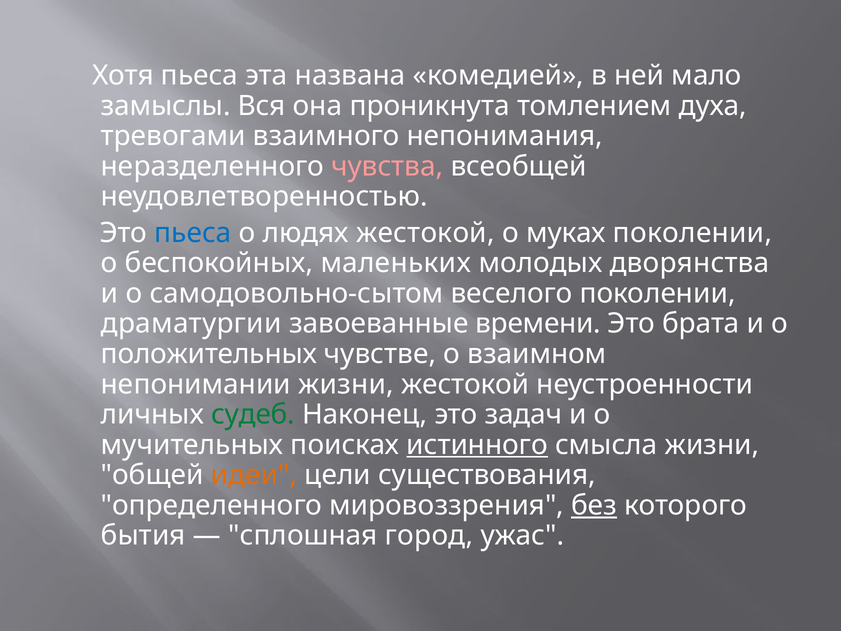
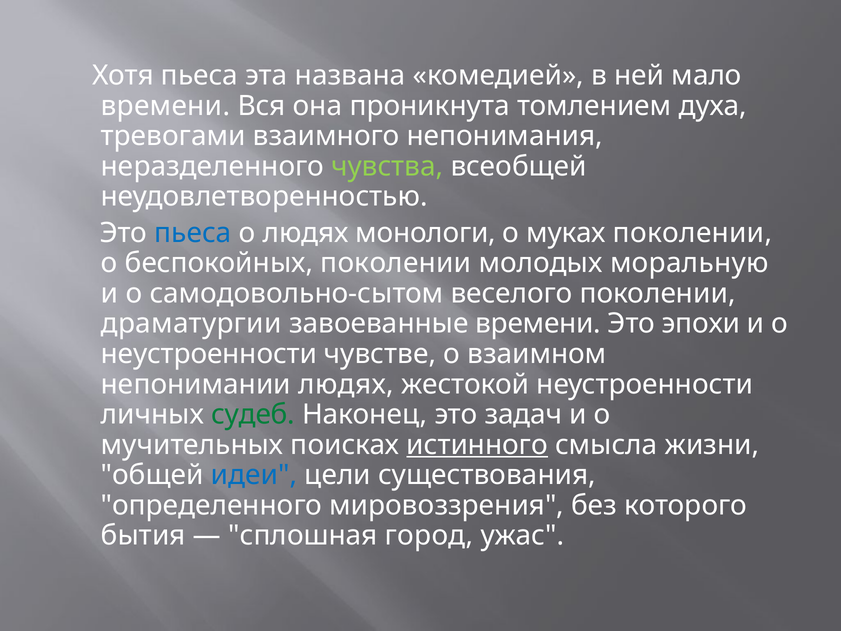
замыслы: замыслы -> времени (166, 106)
чувства colour: pink -> light green (387, 166)
людях жестокой: жестокой -> монологи (426, 233)
беспокойных маленьких: маленьких -> поколении (396, 263)
дворянства: дворянства -> моральную (689, 263)
брата: брата -> эпохи (701, 324)
положительных: положительных -> неустроенности (209, 354)
непонимании жизни: жизни -> людях (346, 384)
идеи colour: orange -> blue (254, 475)
без underline: present -> none (594, 505)
